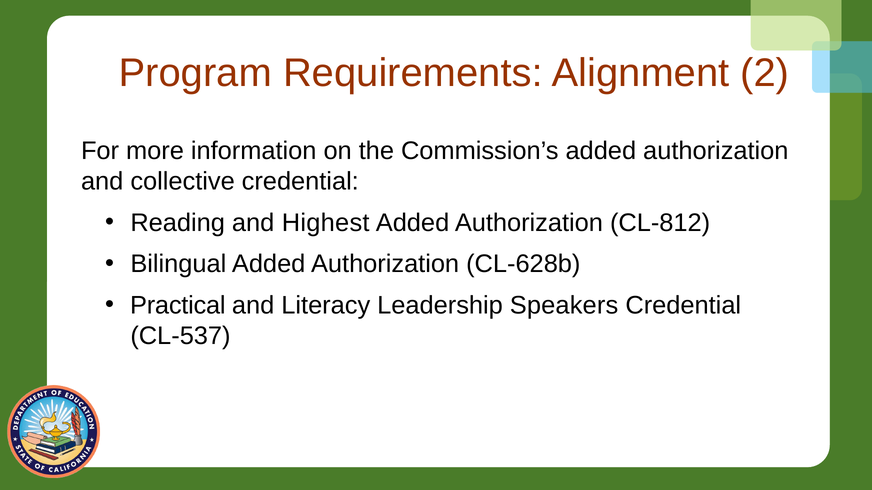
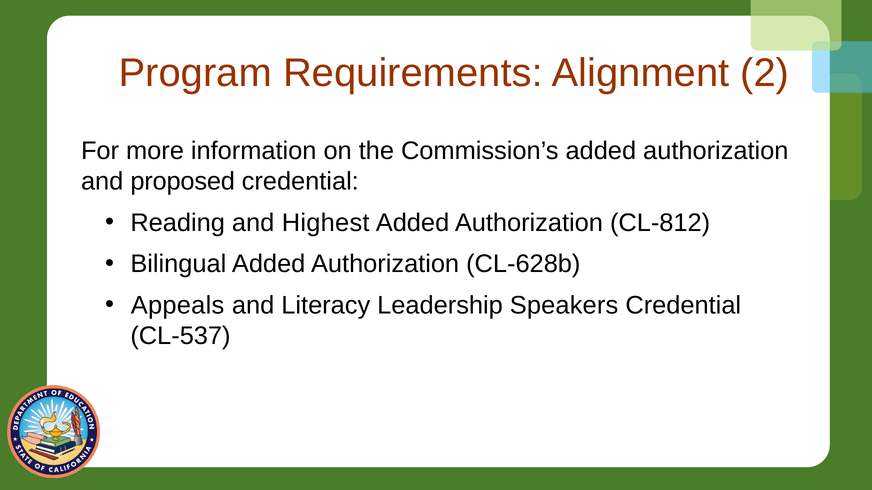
collective: collective -> proposed (183, 181)
Practical: Practical -> Appeals (178, 306)
